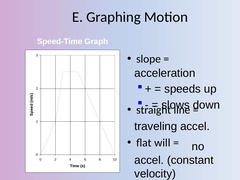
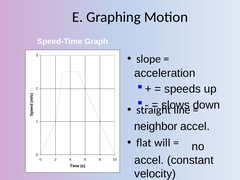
traveling: traveling -> neighbor (156, 126)
